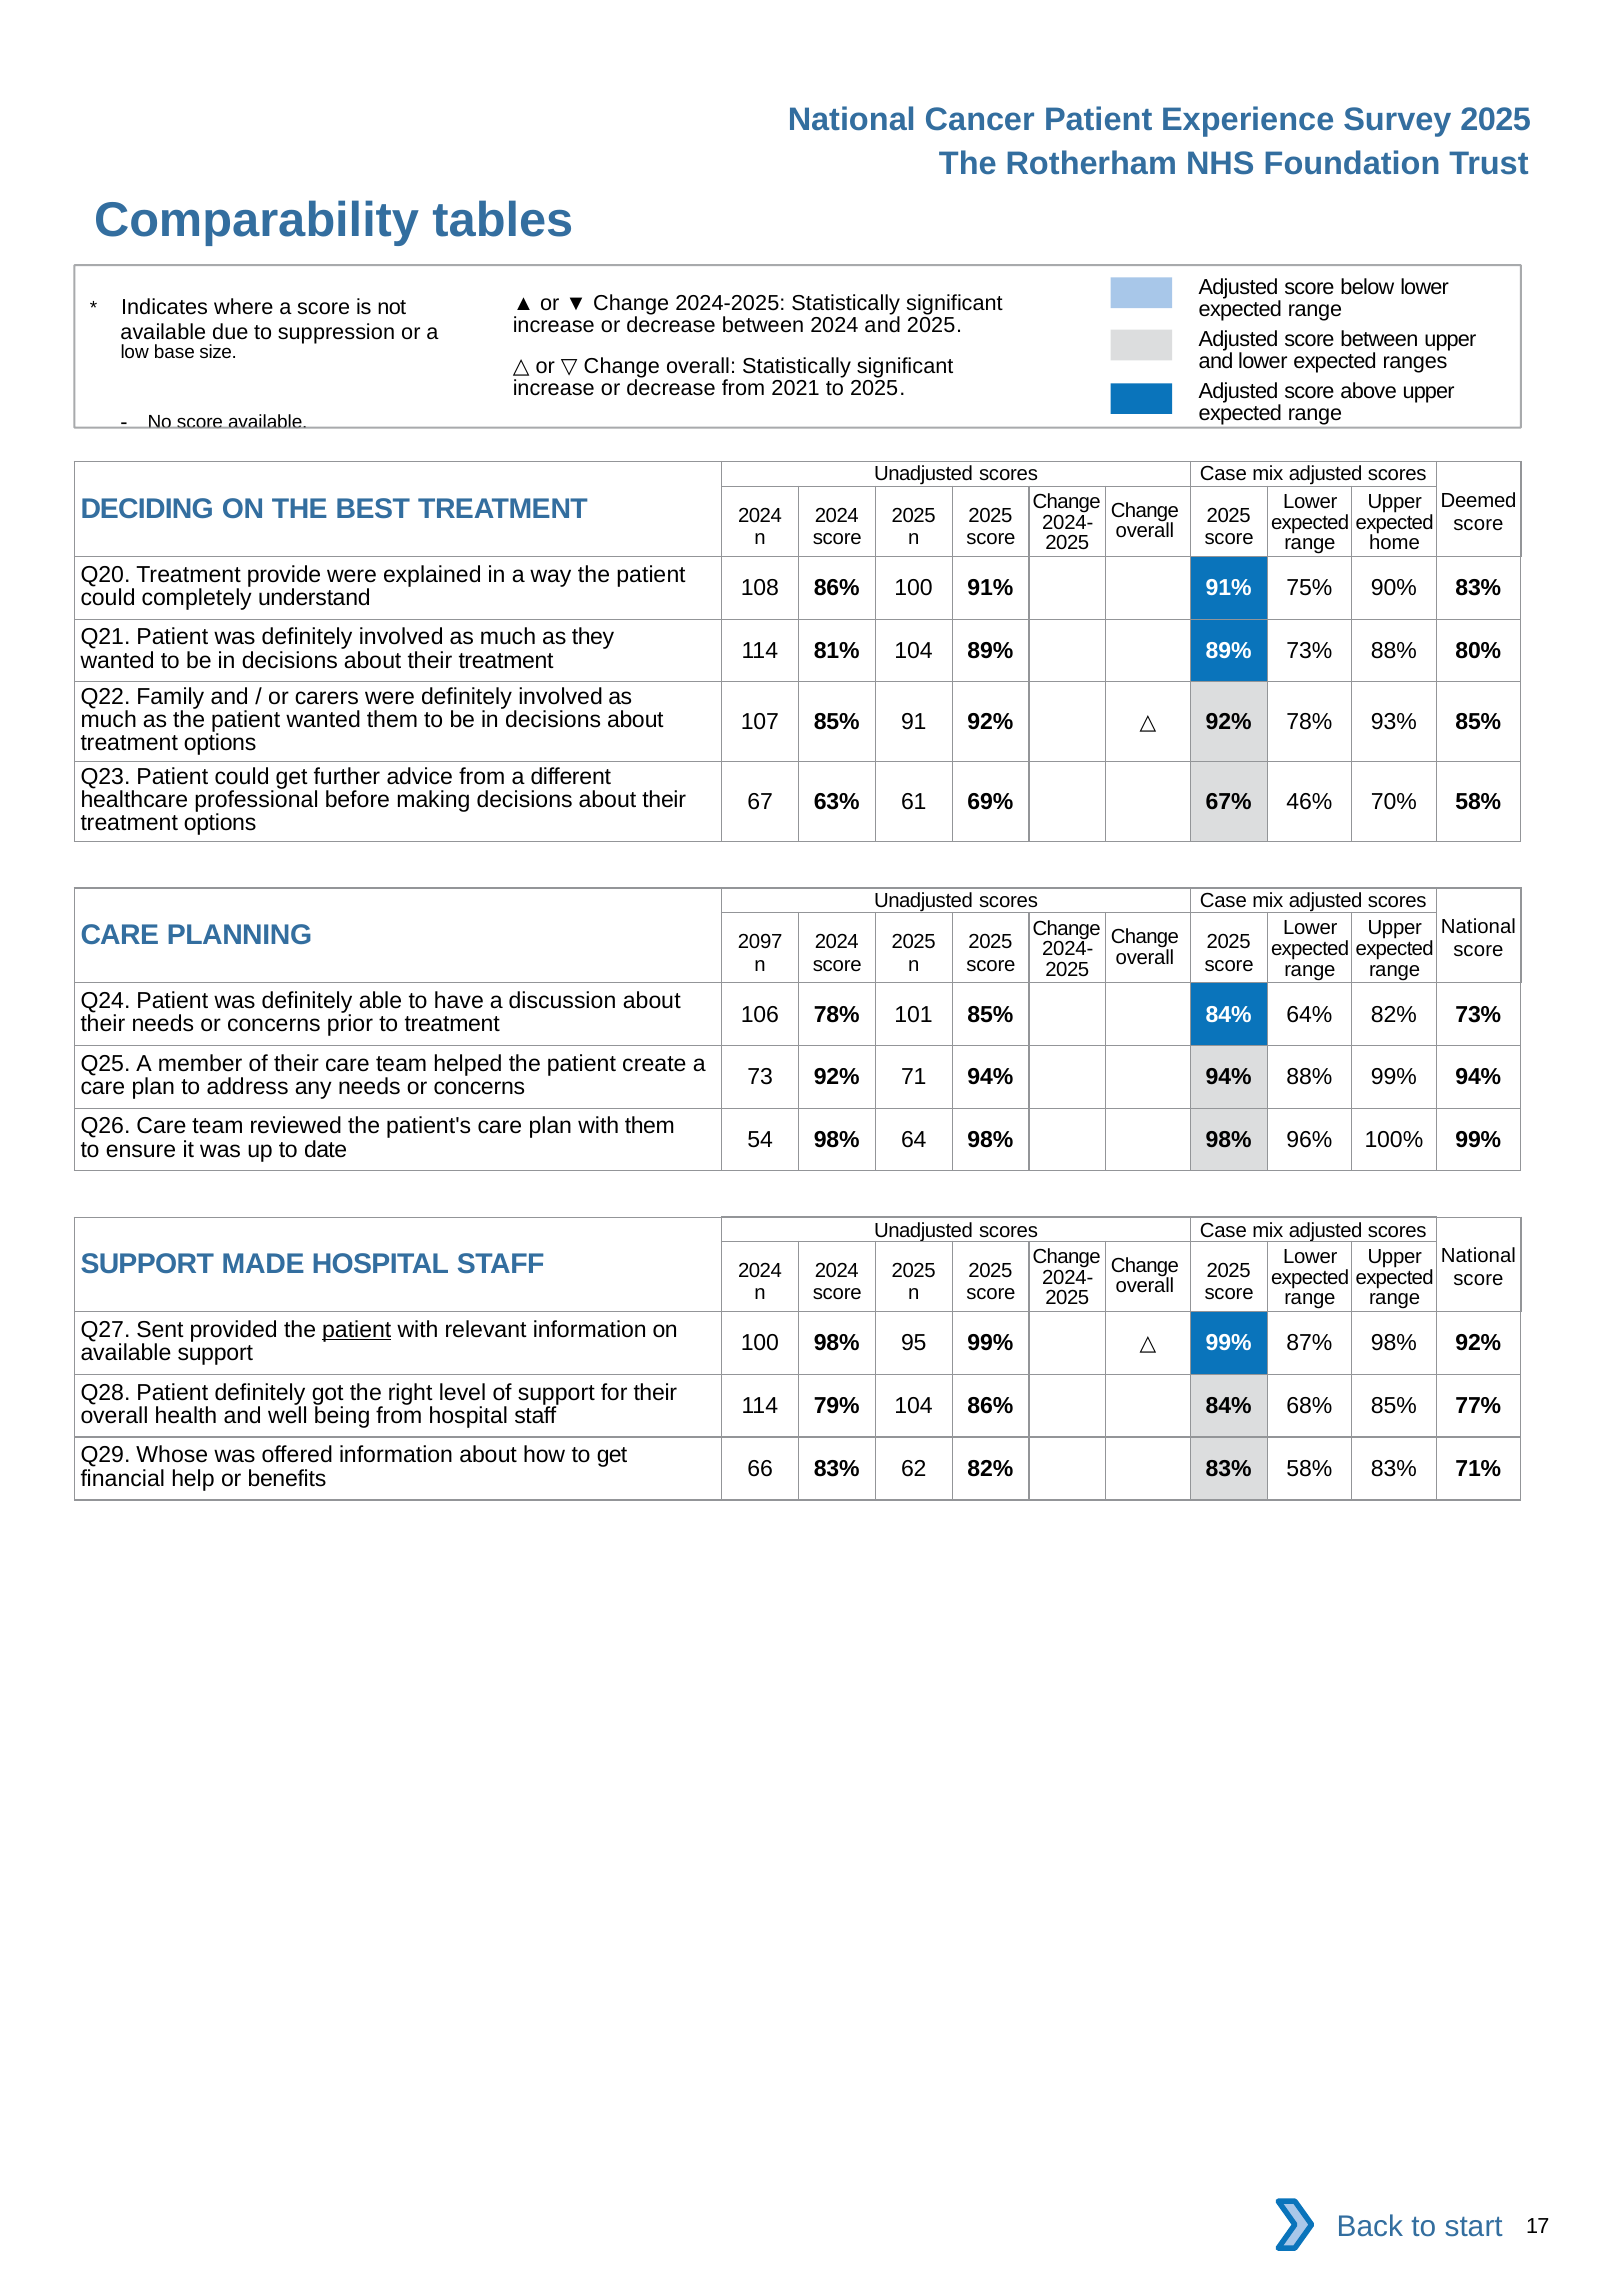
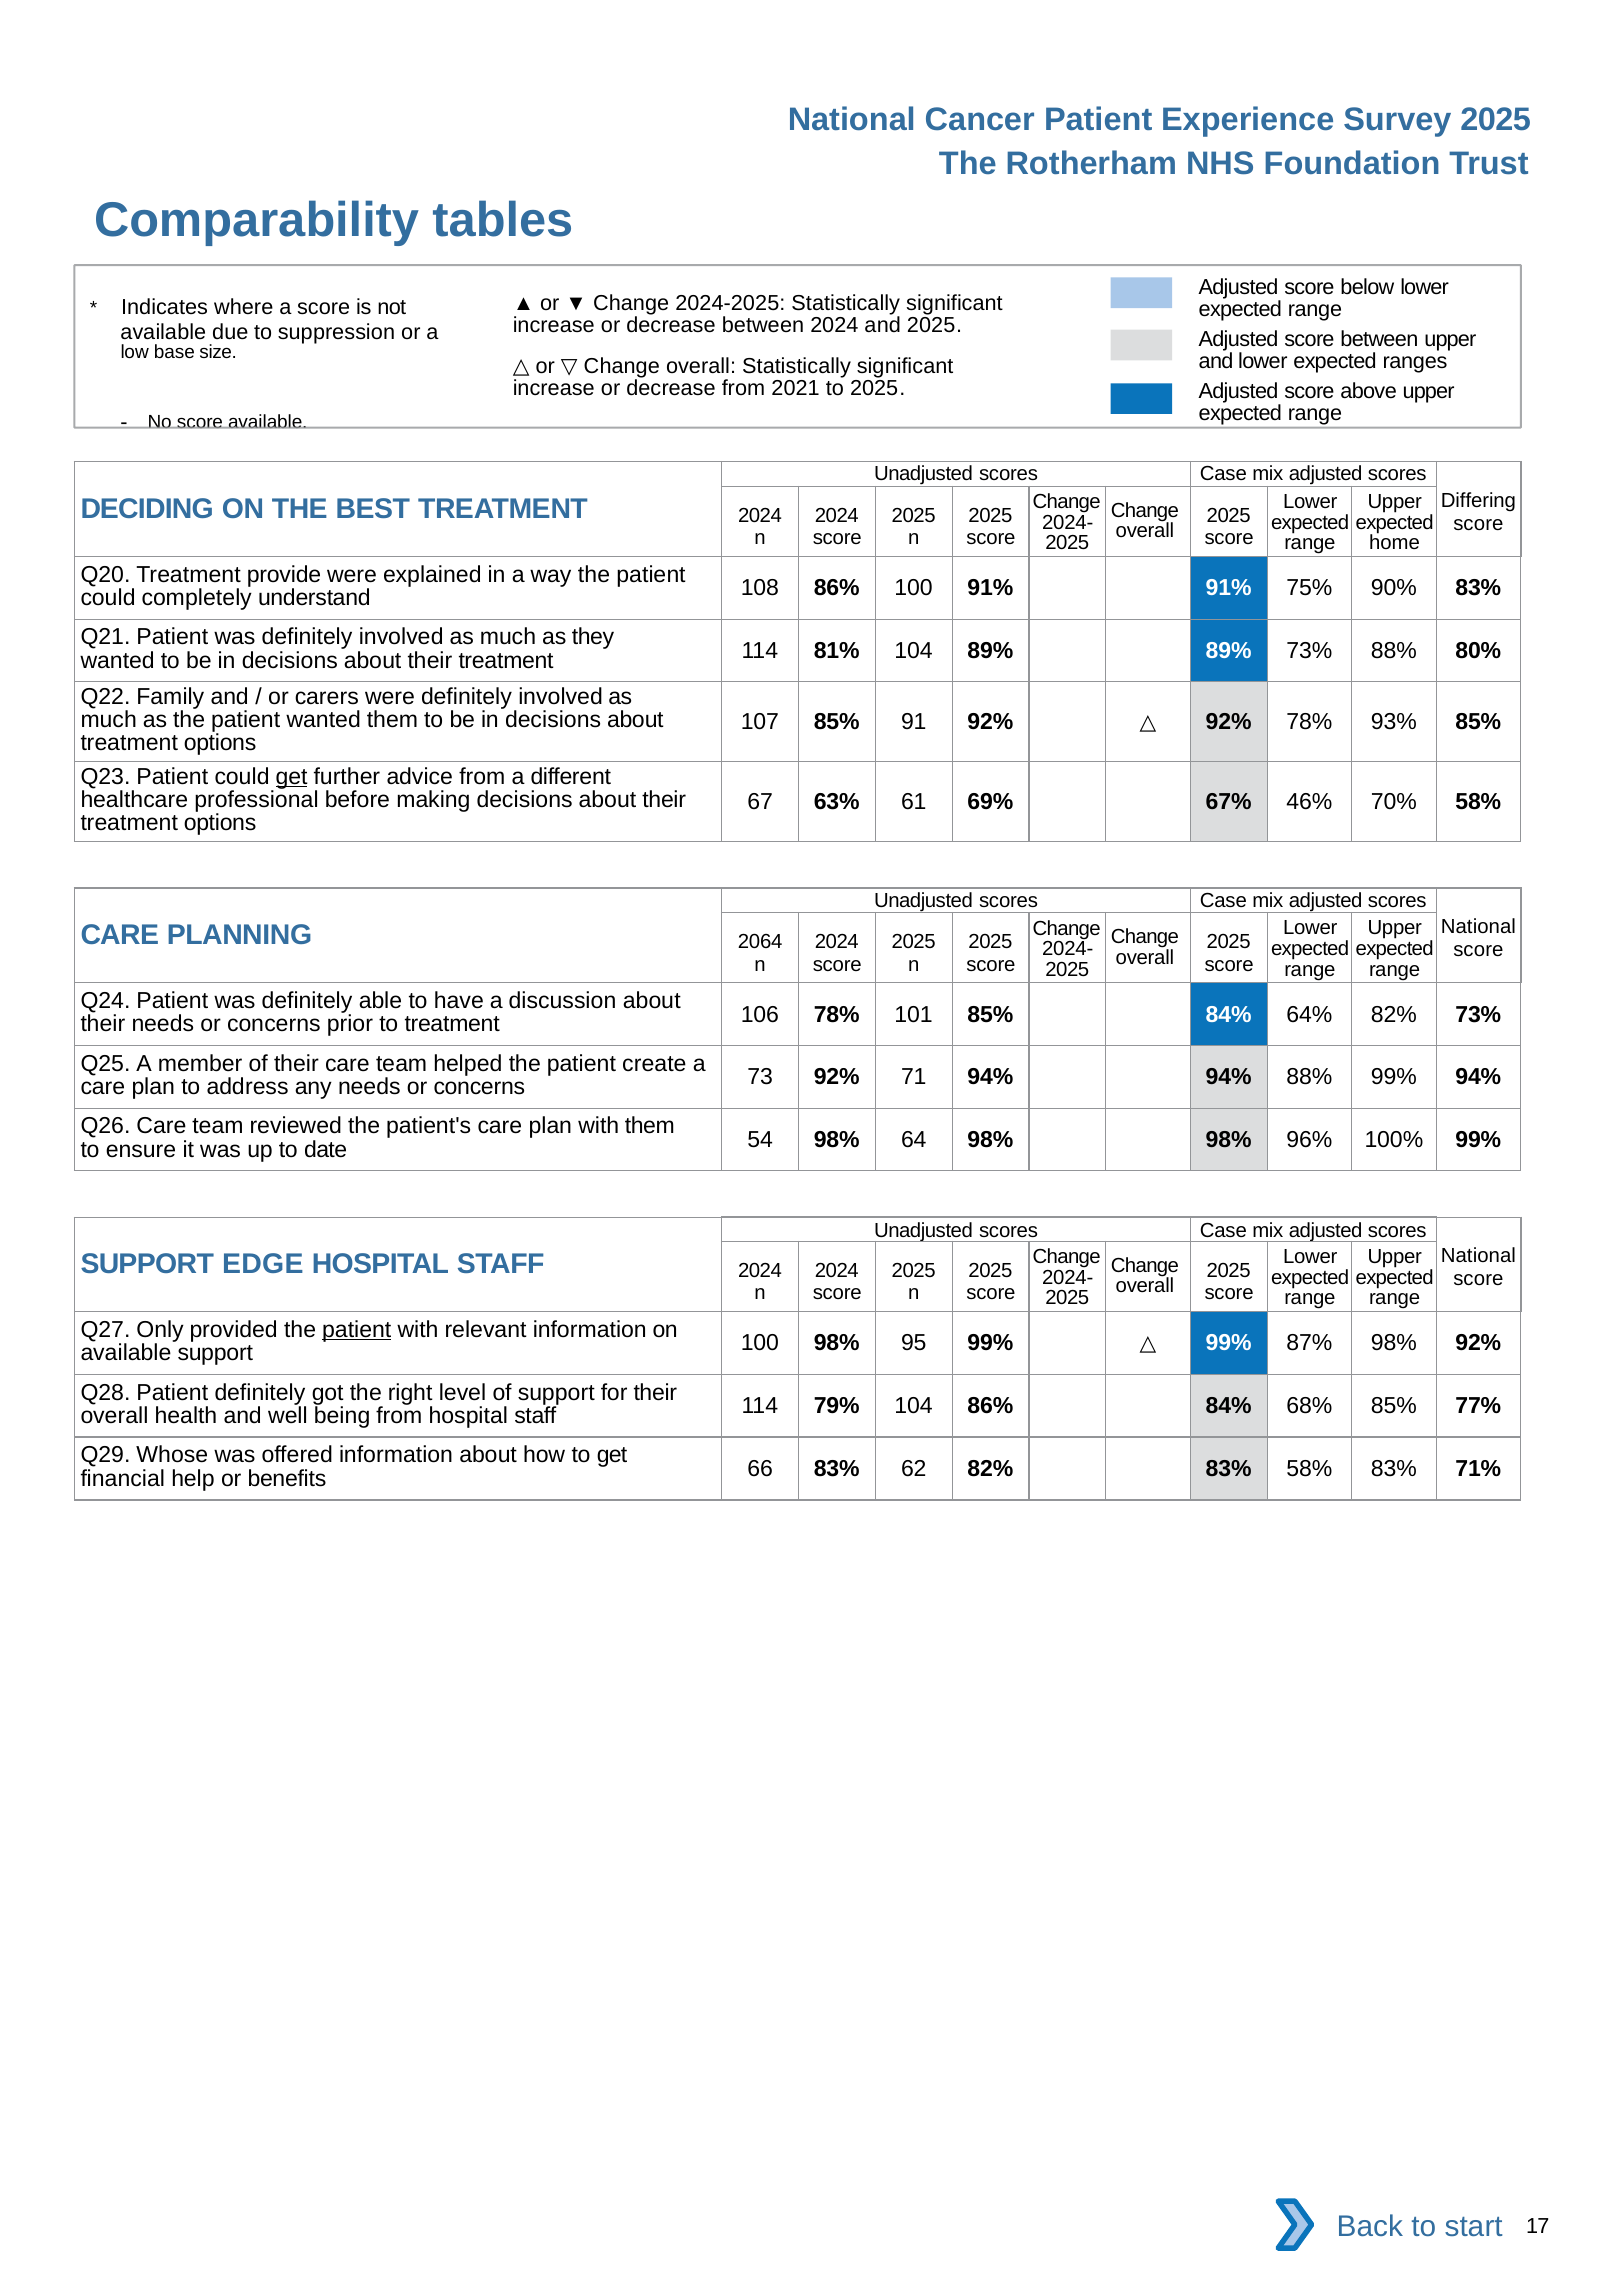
Deemed: Deemed -> Differing (1478, 501)
get underline: none -> present (292, 777)
2097: 2097 -> 2064 (760, 942)
MADE: MADE -> EDGE (263, 1264)
Sent: Sent -> Only (160, 1330)
